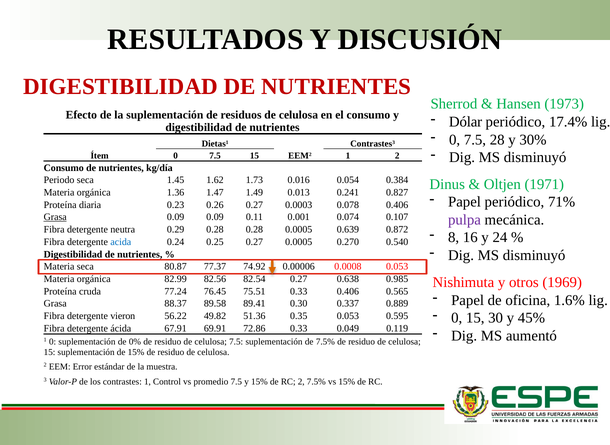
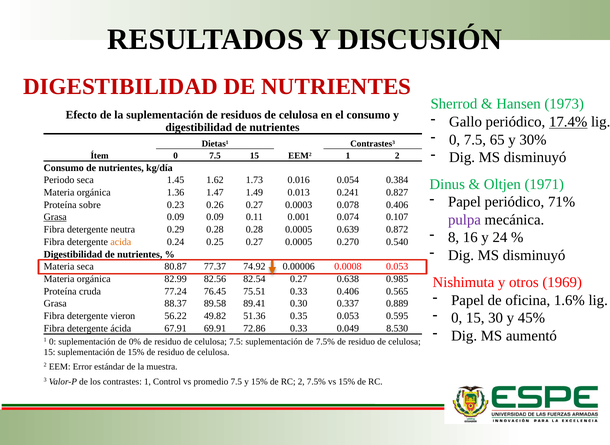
Dólar: Dólar -> Gallo (465, 122)
17.4% underline: none -> present (568, 122)
28: 28 -> 65 (497, 140)
diaria: diaria -> sobre (90, 205)
acida colour: blue -> orange (121, 242)
0.119: 0.119 -> 8.530 (397, 328)
